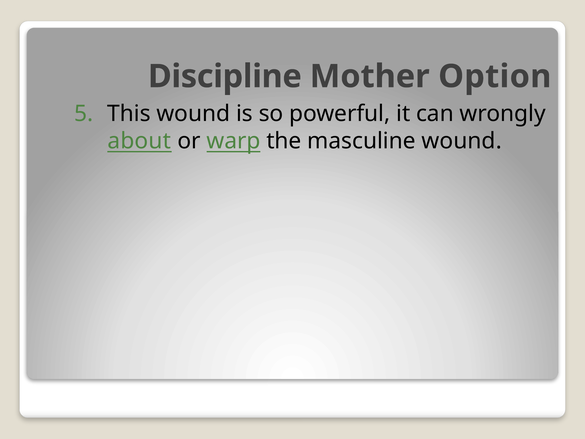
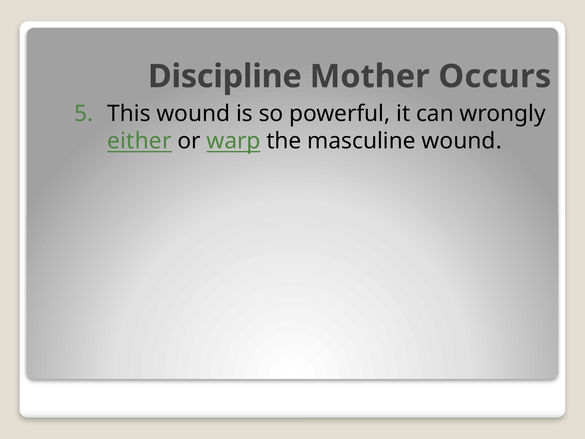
Option: Option -> Occurs (495, 76)
about: about -> either (139, 141)
